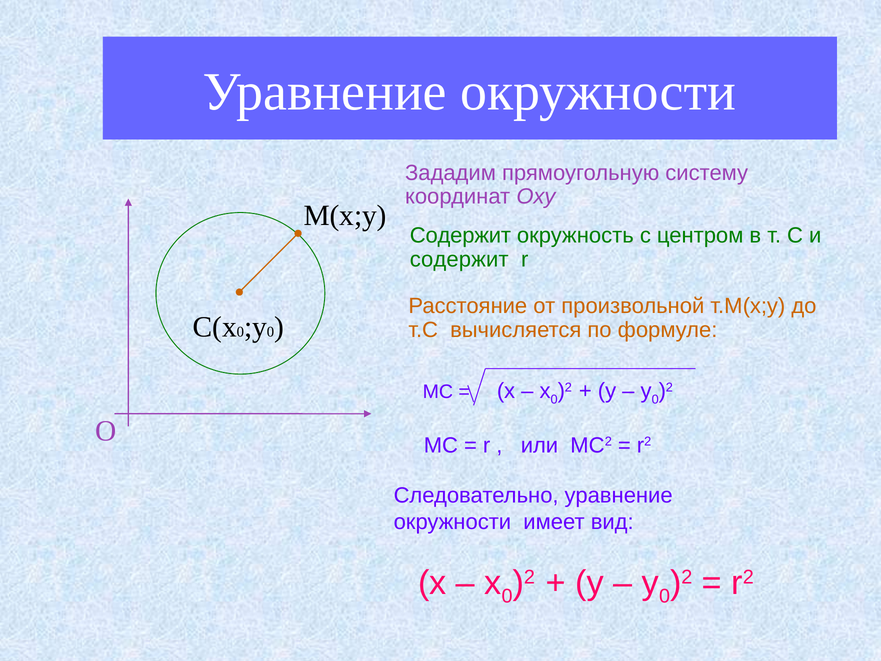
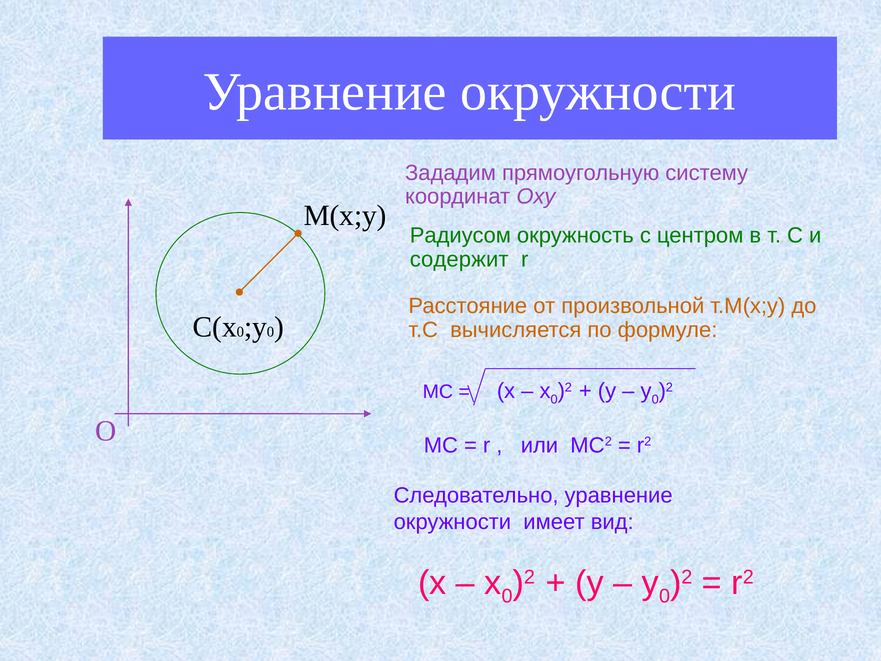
Содержит: Содержит -> Радиусом (460, 235)
